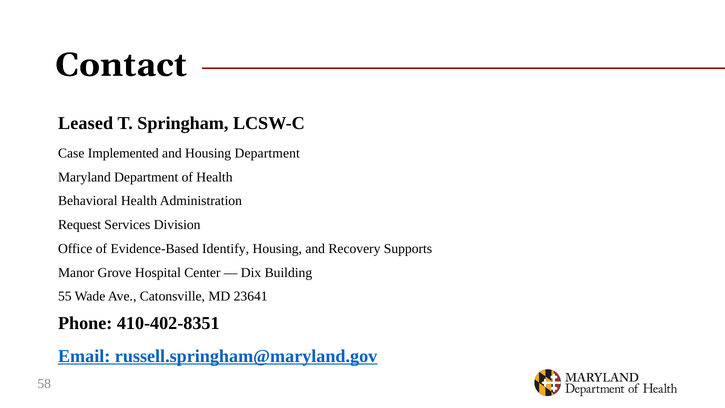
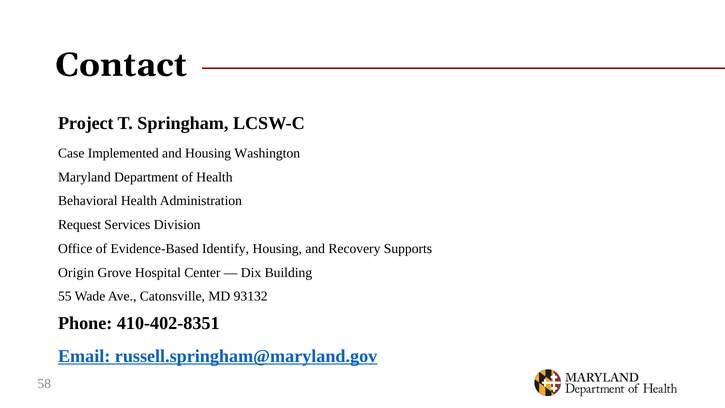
Leased: Leased -> Project (86, 123)
Housing Department: Department -> Washington (267, 153)
Manor: Manor -> Origin (76, 272)
23641: 23641 -> 93132 (251, 296)
